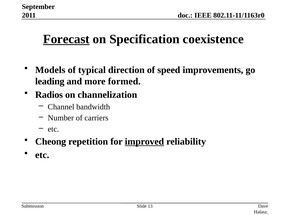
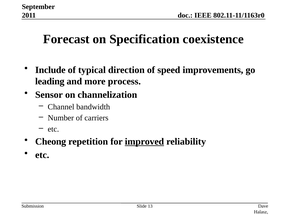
Forecast underline: present -> none (66, 39)
Models: Models -> Include (50, 70)
formed: formed -> process (124, 82)
Radios: Radios -> Sensor (49, 95)
